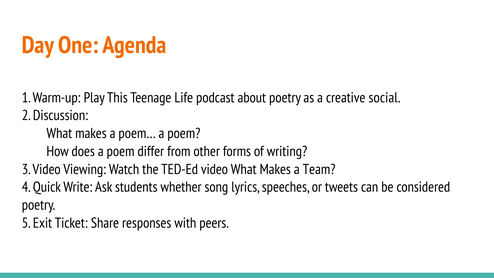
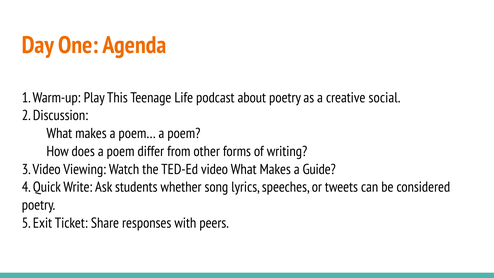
Team: Team -> Guide (319, 169)
